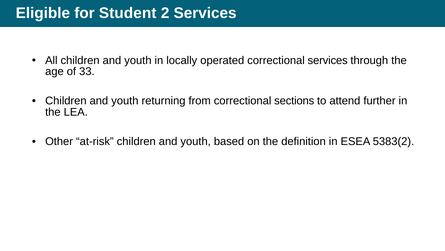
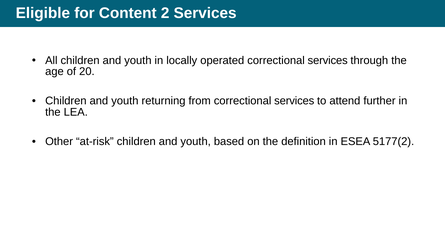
Student: Student -> Content (128, 13)
33: 33 -> 20 (87, 71)
from correctional sections: sections -> services (294, 101)
5383(2: 5383(2 -> 5177(2 (393, 141)
